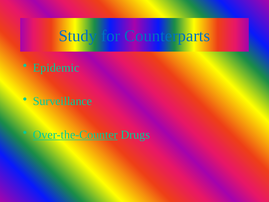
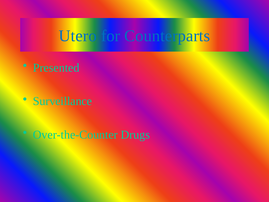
Study: Study -> Utero (78, 36)
Epidemic: Epidemic -> Presented (56, 68)
Over-the-Counter underline: present -> none (75, 135)
